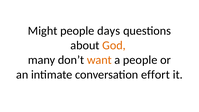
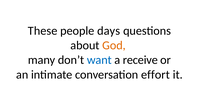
Might: Might -> These (43, 31)
want colour: orange -> blue (99, 60)
a people: people -> receive (140, 60)
